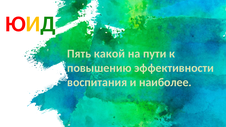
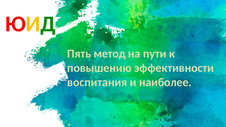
какой: какой -> метод (110, 54)
